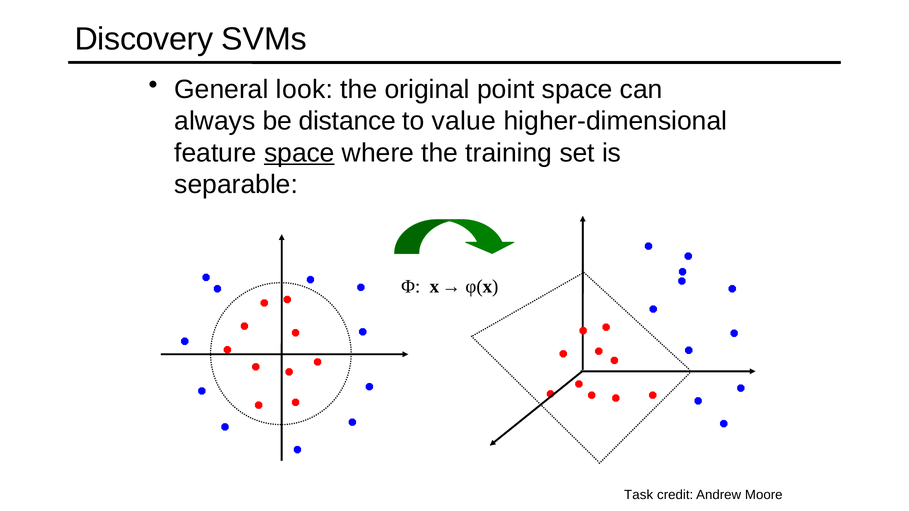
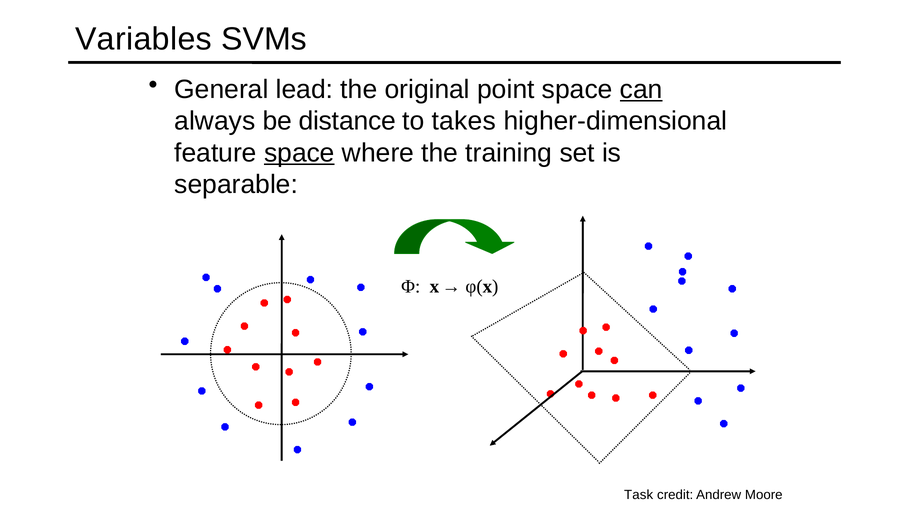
Discovery: Discovery -> Variables (144, 39)
look: look -> lead (305, 89)
can underline: none -> present (641, 89)
value: value -> takes (464, 121)
